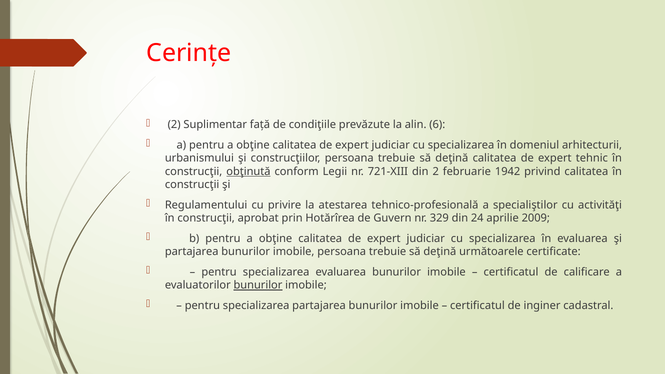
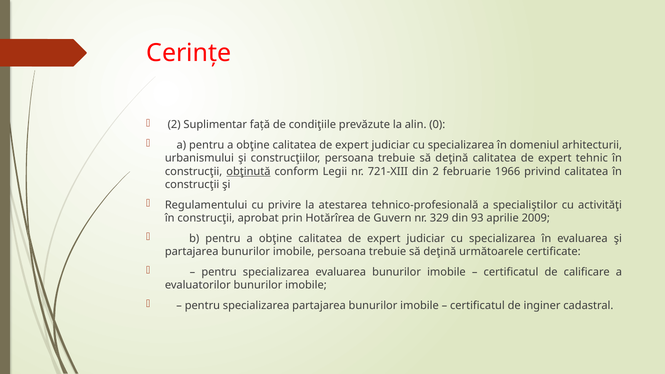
6: 6 -> 0 (437, 125)
1942: 1942 -> 1966 (508, 172)
24: 24 -> 93 (477, 218)
bunurilor underline: present -> none (258, 285)
